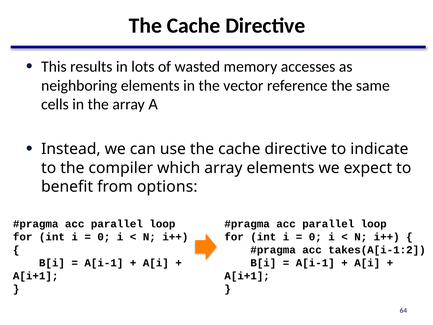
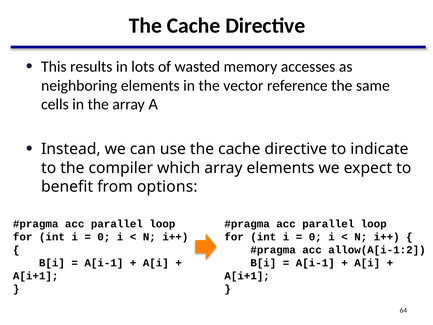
takes(A[i-1:2: takes(A[i-1:2 -> allow(A[i-1:2 (377, 250)
